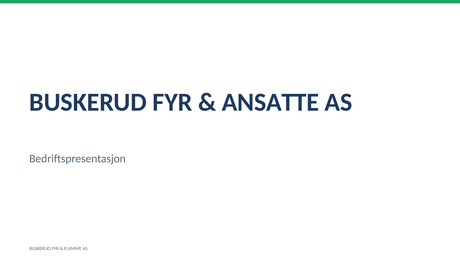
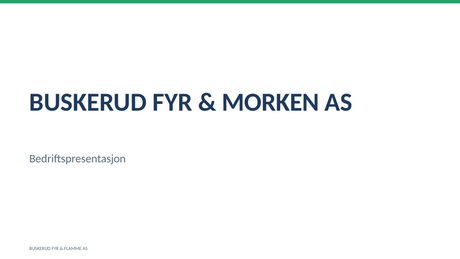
ANSATTE: ANSATTE -> MORKEN (271, 102)
